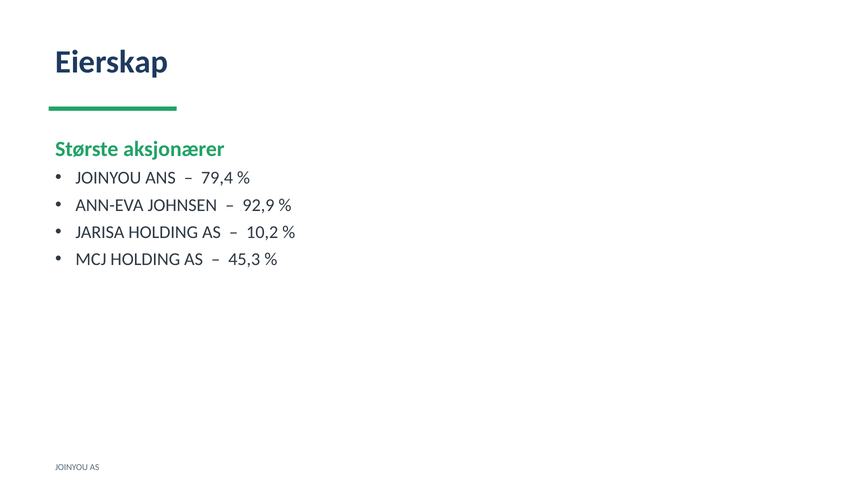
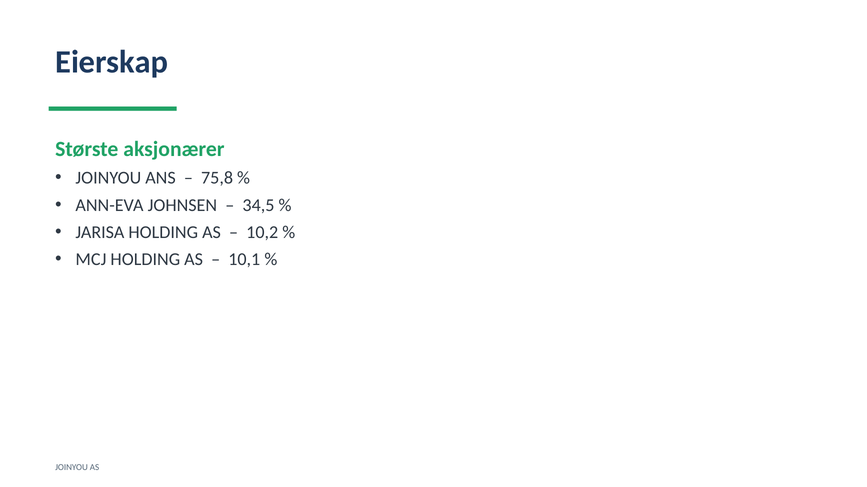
79,4: 79,4 -> 75,8 (217, 178)
92,9: 92,9 -> 34,5 (258, 205)
45,3: 45,3 -> 10,1 (244, 260)
